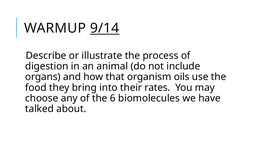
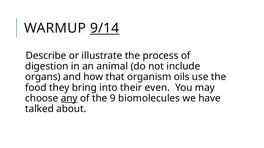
rates: rates -> even (157, 88)
any underline: none -> present (69, 99)
6: 6 -> 9 (113, 99)
